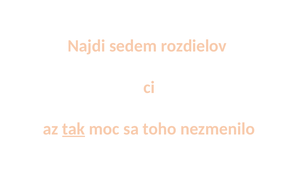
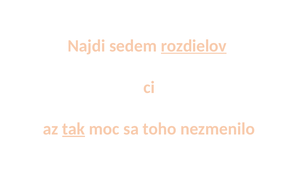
rozdielov underline: none -> present (194, 46)
